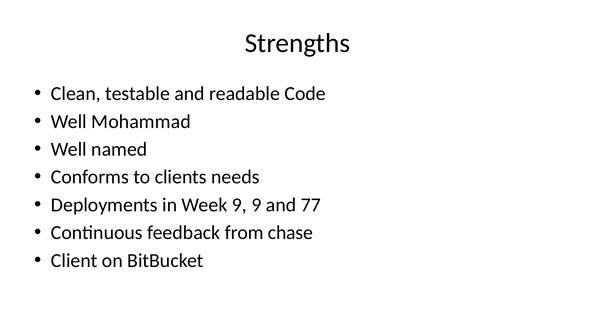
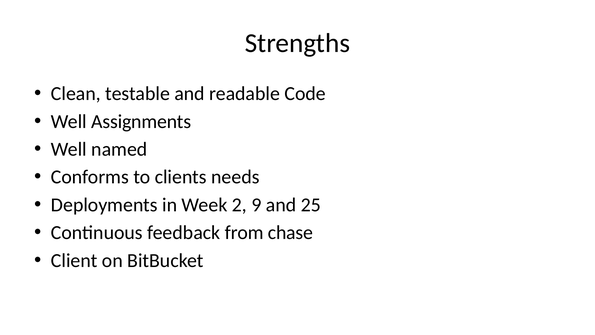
Mohammad: Mohammad -> Assignments (141, 121)
Week 9: 9 -> 2 (239, 205)
77: 77 -> 25 (311, 205)
